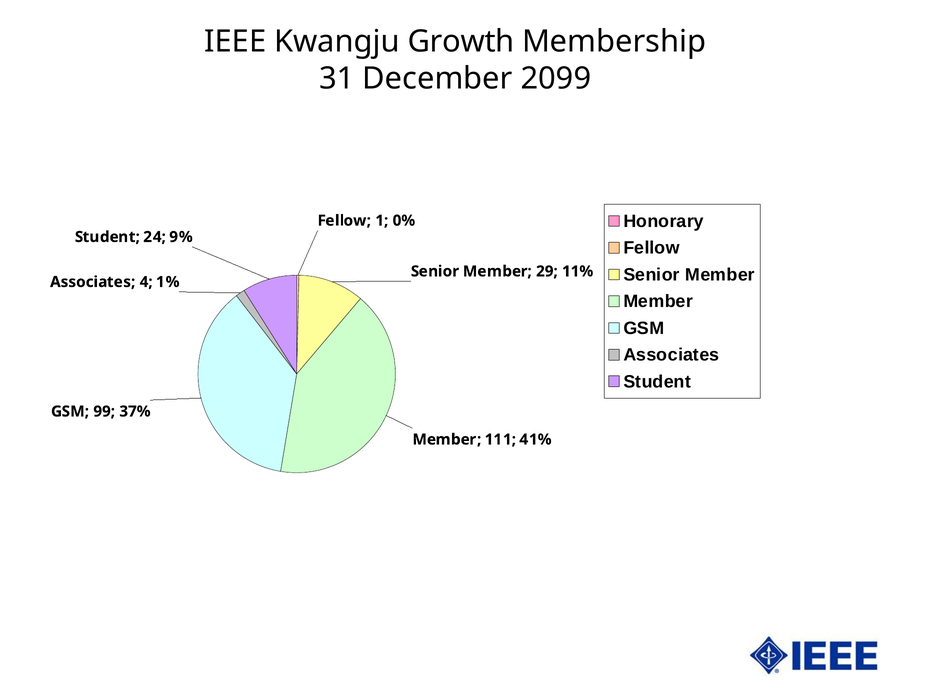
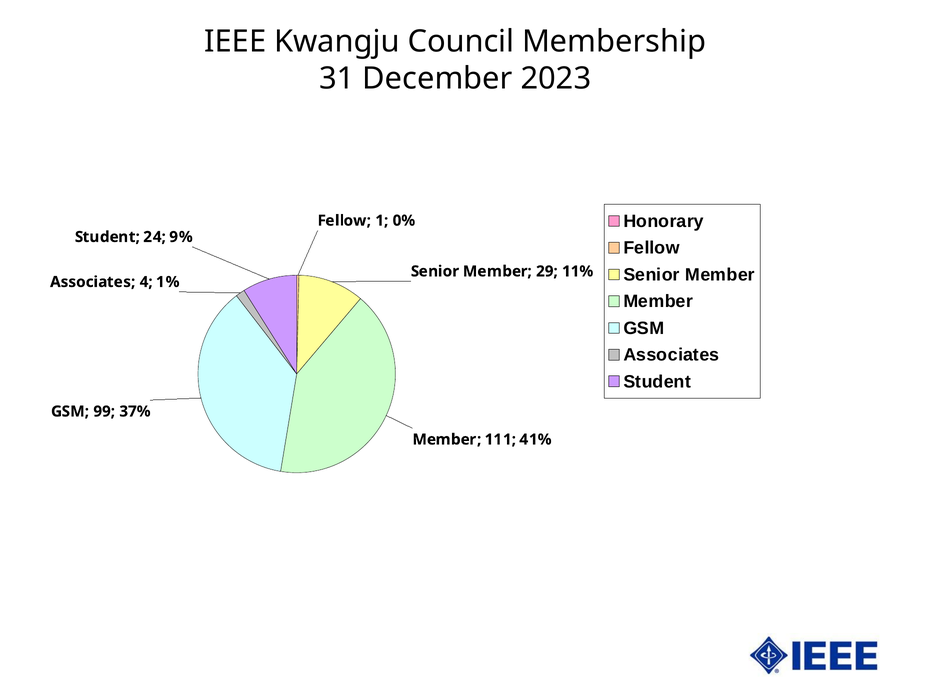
Growth: Growth -> Council (461, 42)
2099: 2099 -> 2023 (556, 79)
